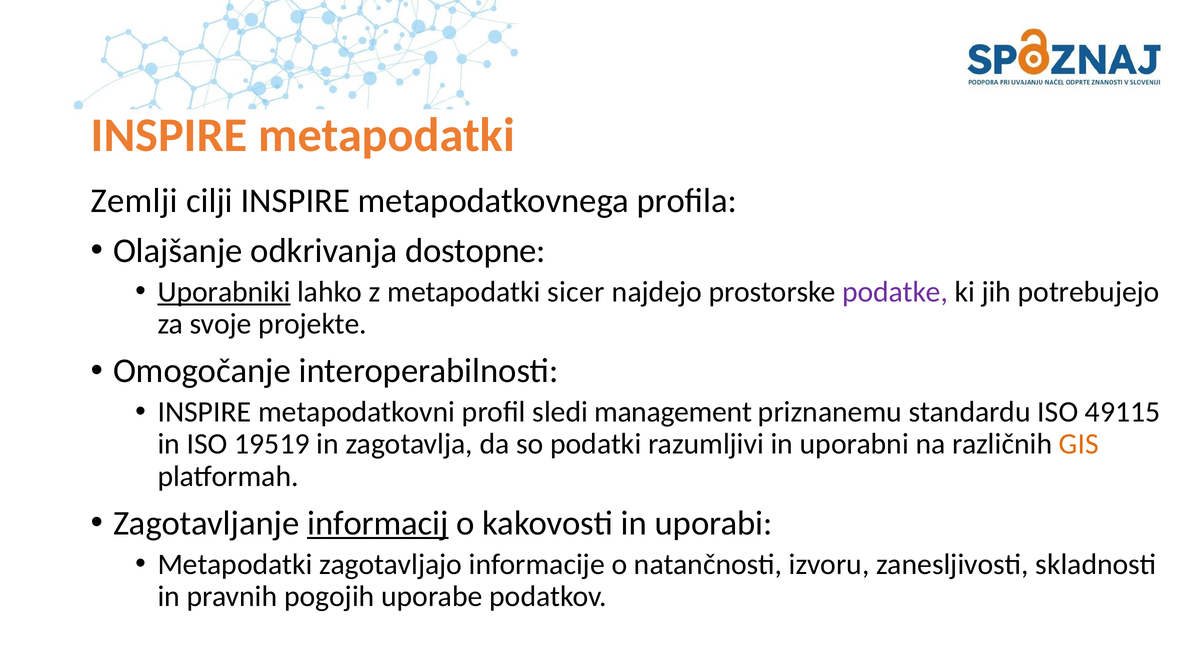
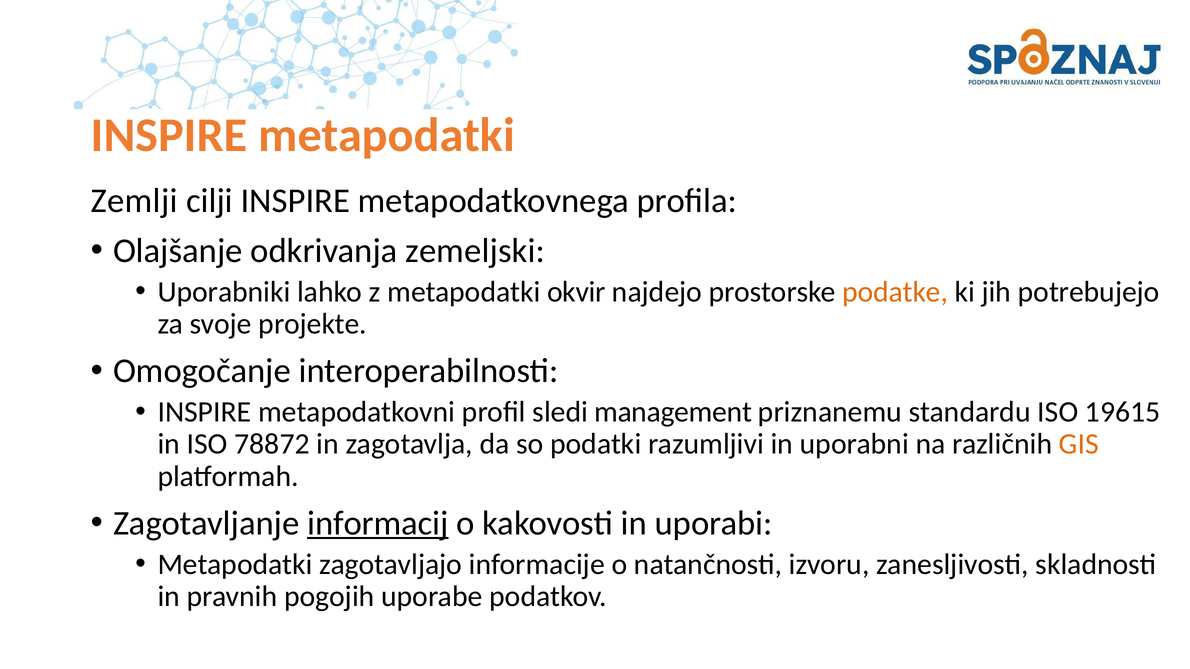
dostopne: dostopne -> zemeljski (475, 251)
Uporabniki underline: present -> none (224, 292)
sicer: sicer -> okvir (576, 292)
podatke colour: purple -> orange (895, 292)
49115: 49115 -> 19615 (1123, 412)
19519: 19519 -> 78872 (272, 444)
